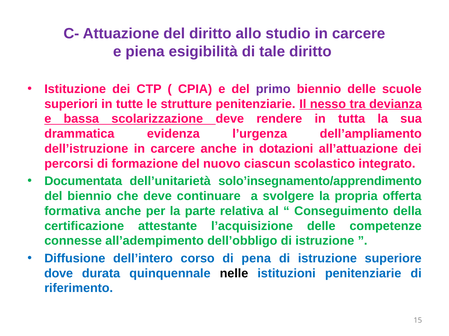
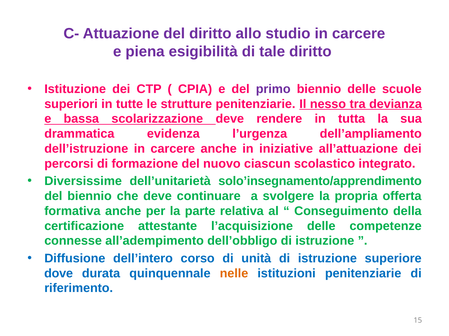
dotazioni: dotazioni -> iniziative (286, 149)
Documentata: Documentata -> Diversissime (83, 182)
pena: pena -> unità (256, 259)
nelle colour: black -> orange (234, 274)
